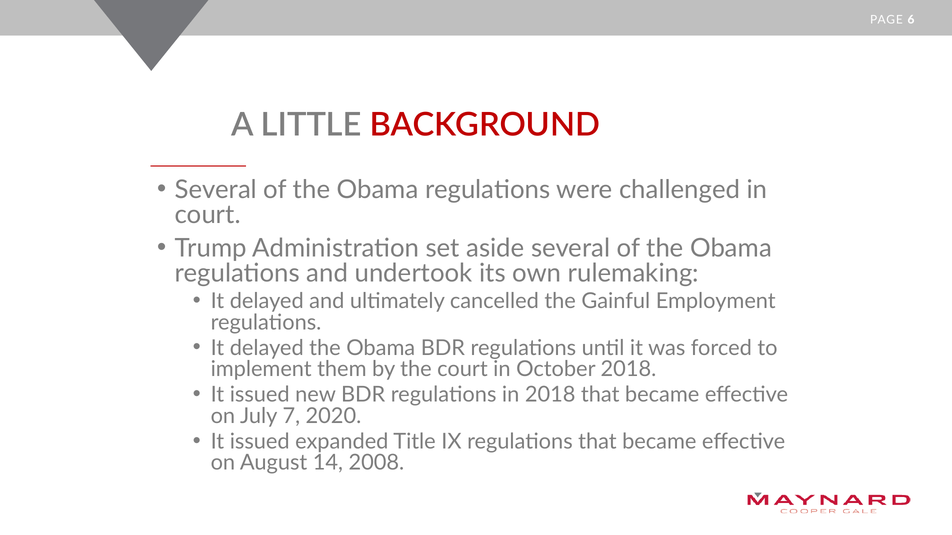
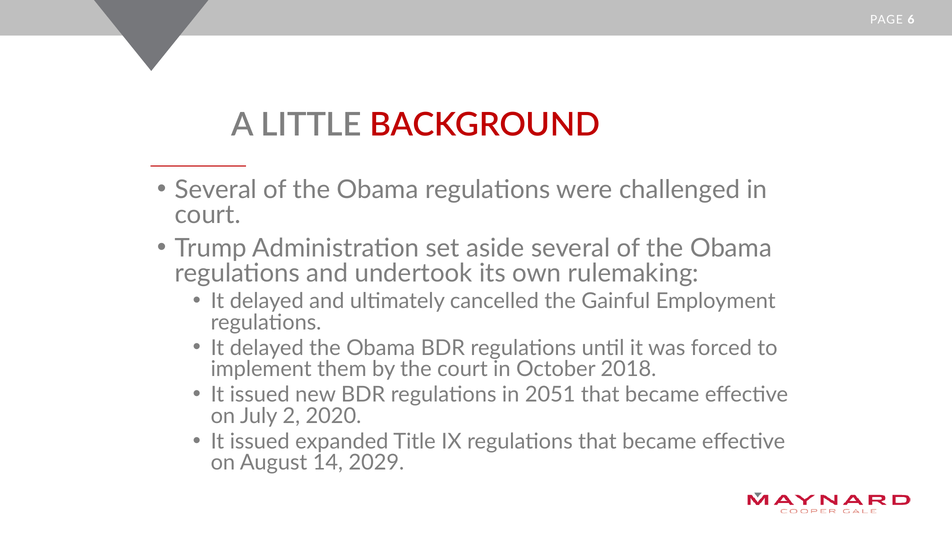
in 2018: 2018 -> 2051 (550, 395)
7: 7 -> 2 (291, 416)
2008: 2008 -> 2029 (376, 463)
